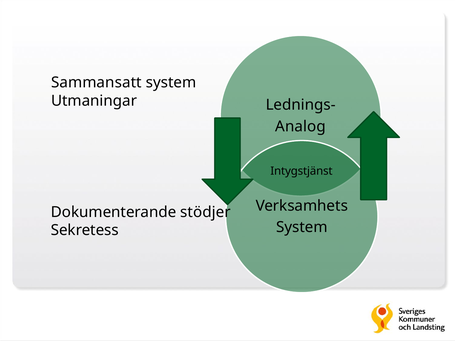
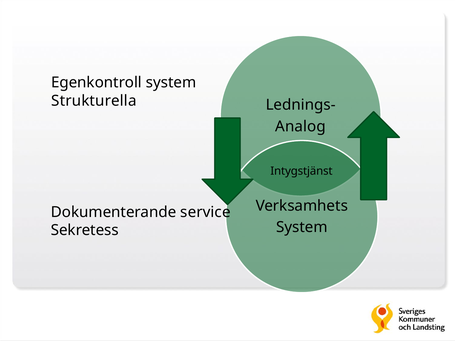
Sammansatt: Sammansatt -> Egenkontroll (96, 83)
Utmaningar: Utmaningar -> Strukturella (94, 101)
stödjer: stödjer -> service (205, 212)
